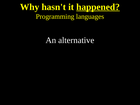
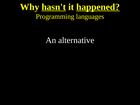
hasn't underline: none -> present (54, 7)
